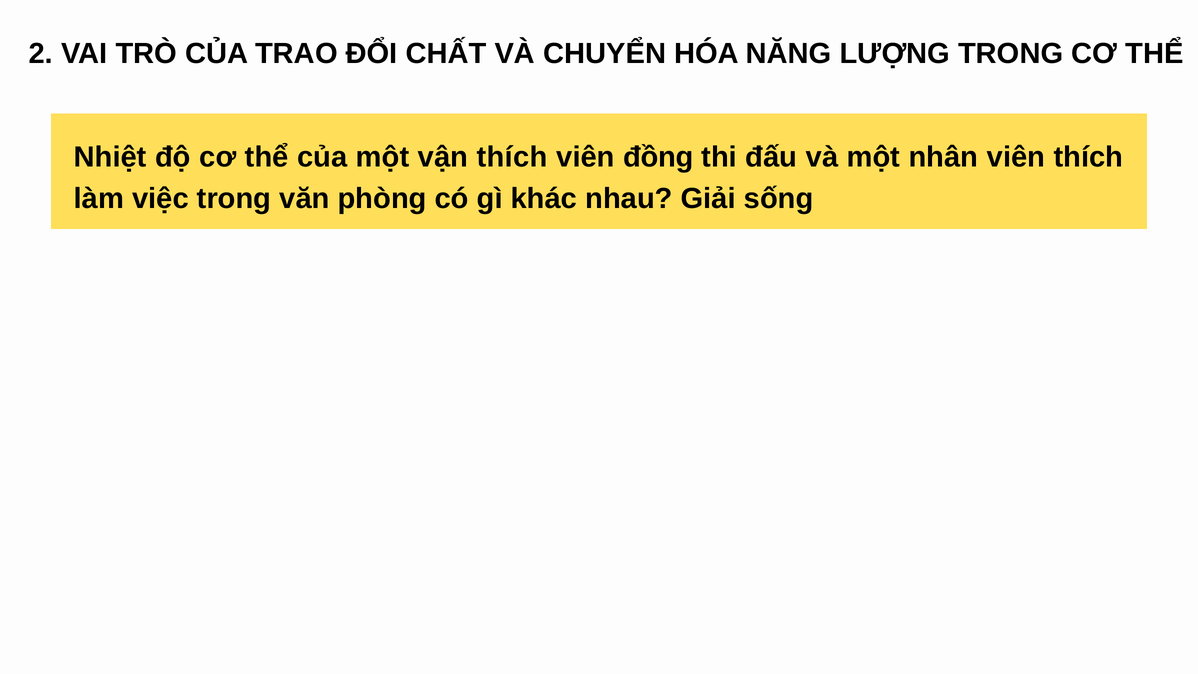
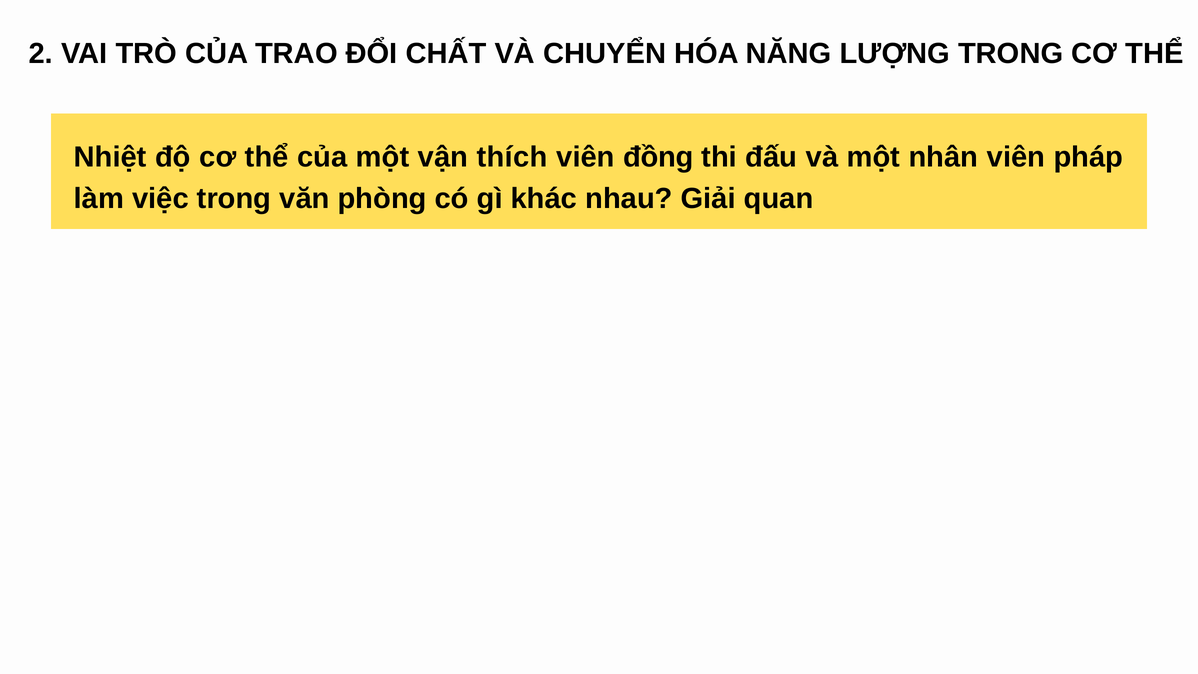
viên thích: thích -> pháp (1088, 157)
sống: sống -> quan (779, 199)
